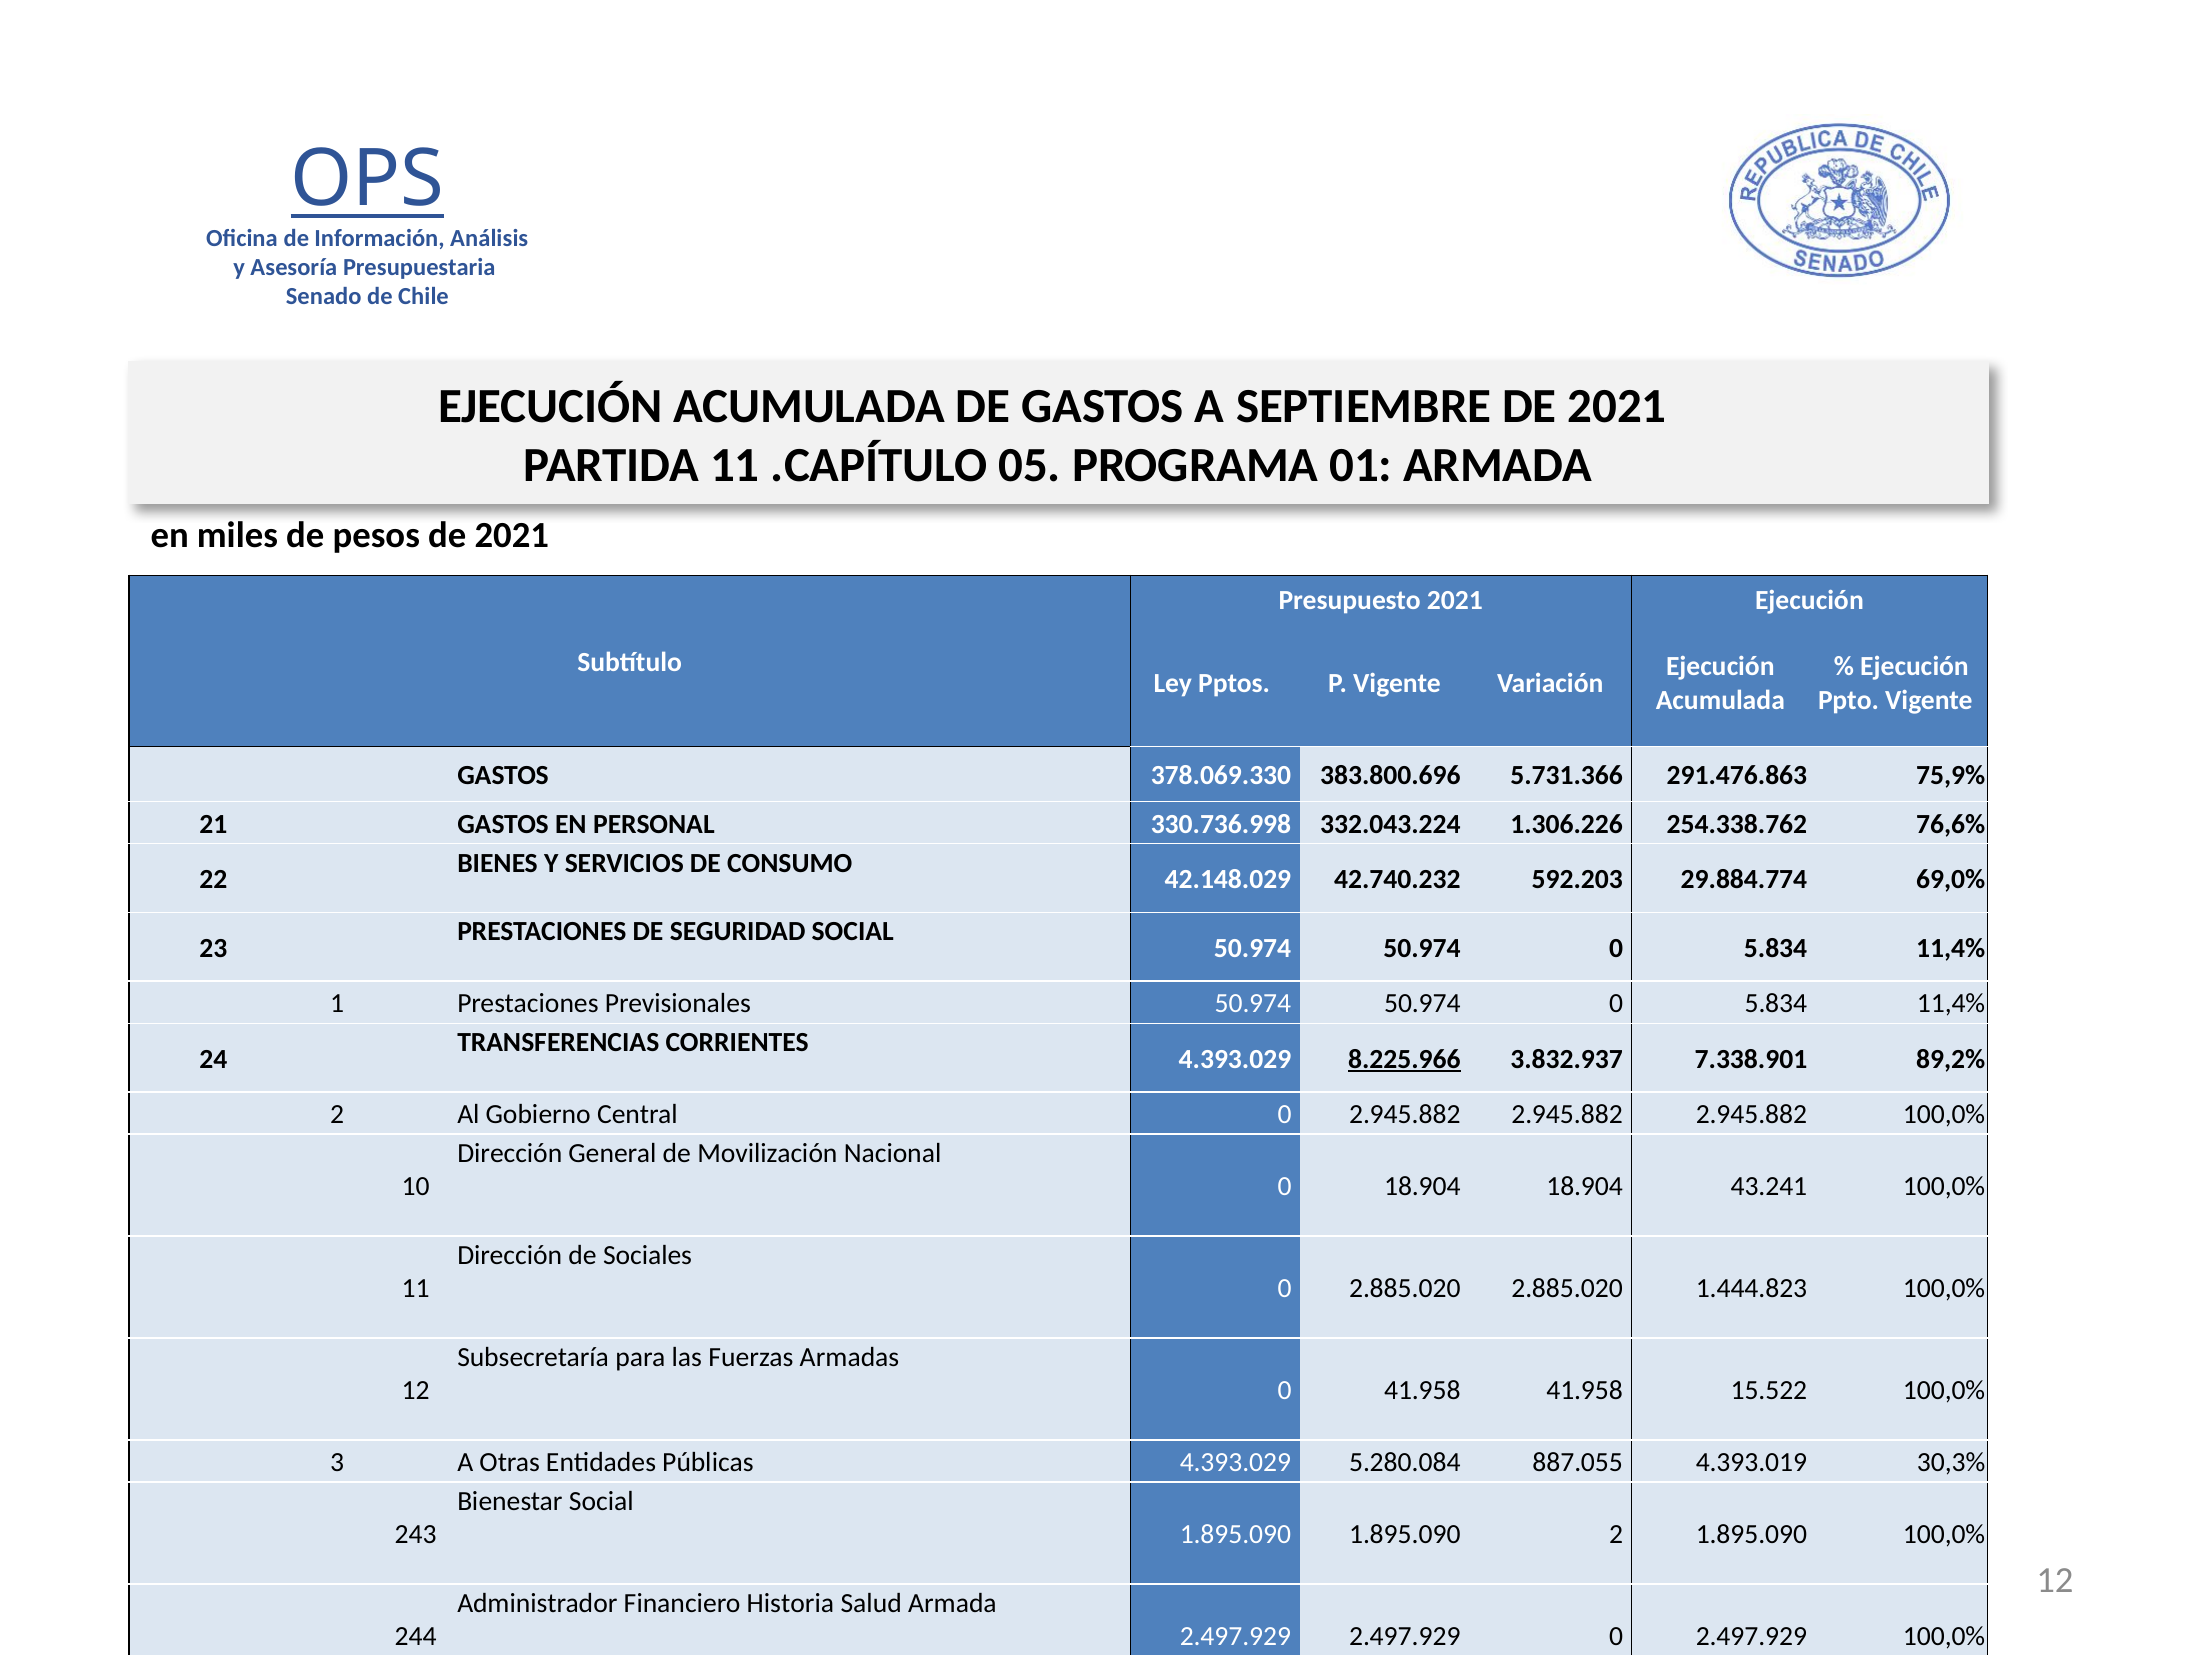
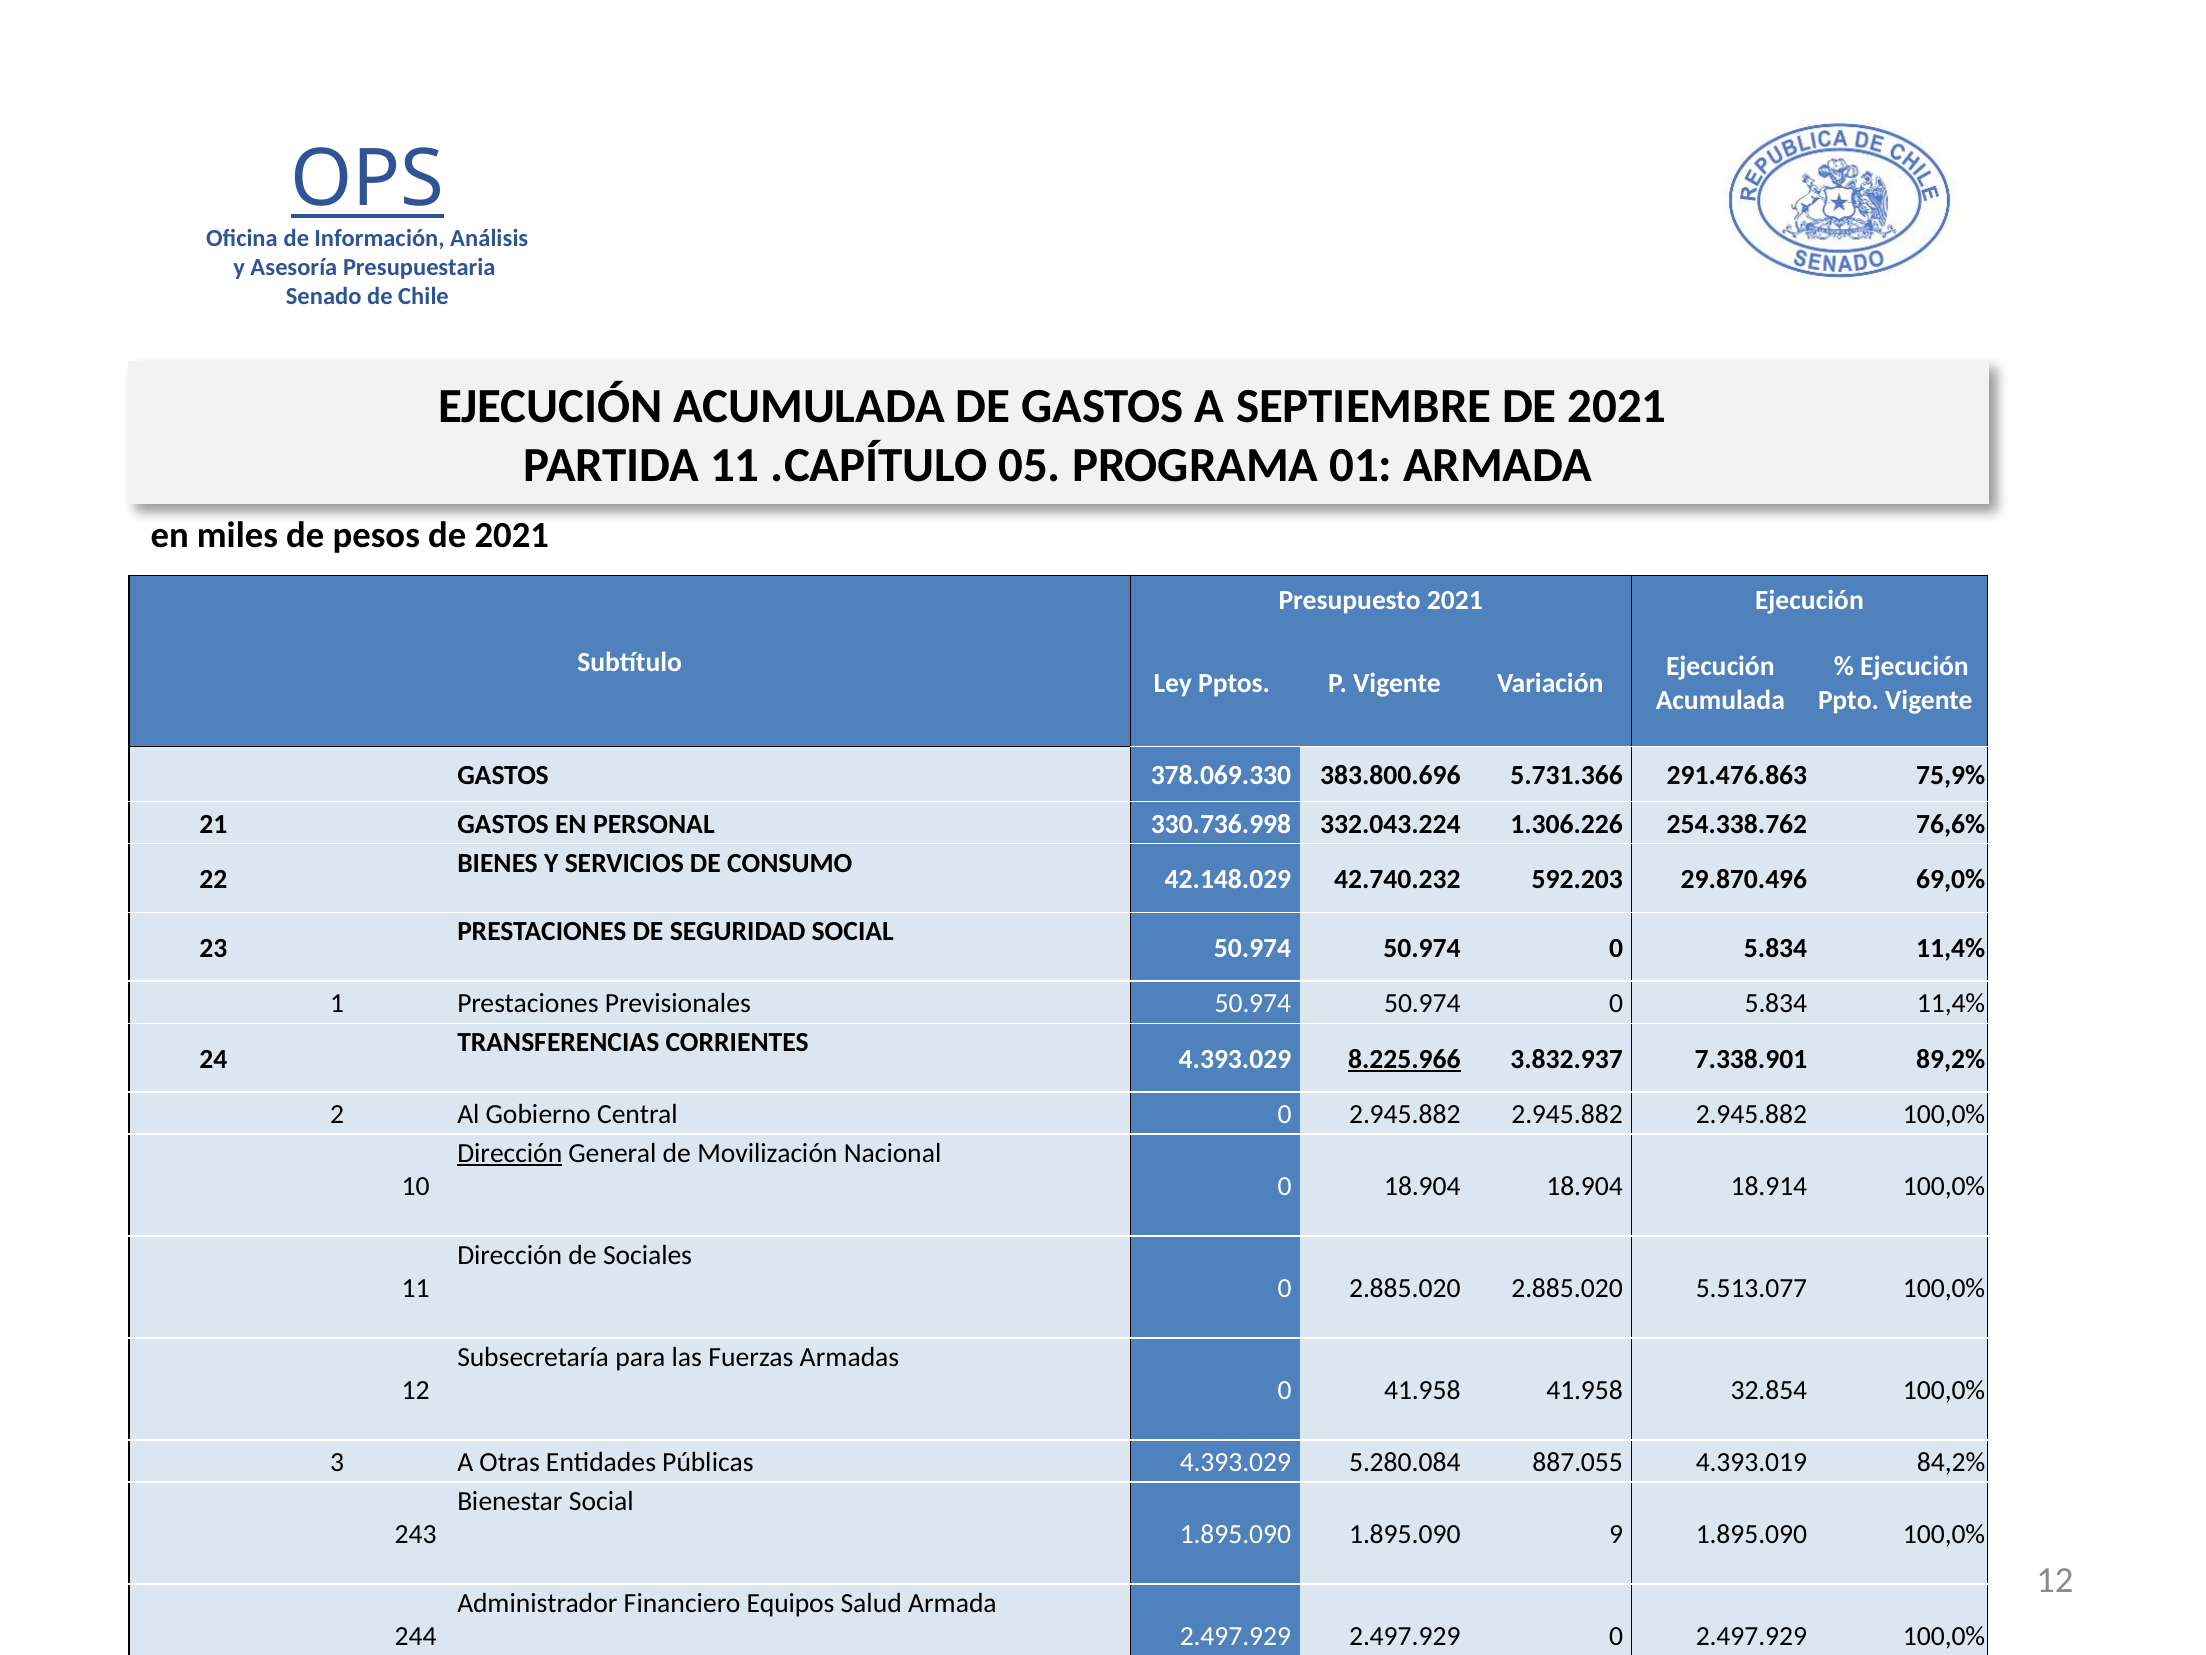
29.884.774: 29.884.774 -> 29.870.496 (1744, 879)
Dirección underline: none -> present (510, 1153)
43.241: 43.241 -> 18.914 (1769, 1186)
1.444.823: 1.444.823 -> 5.513.077 (1751, 1288)
15.522: 15.522 -> 32.854 (1769, 1390)
30,3%: 30,3% -> 84,2% (1951, 1462)
1.895.090 2: 2 -> 9 (1616, 1534)
Historia: Historia -> Equipos (790, 1603)
